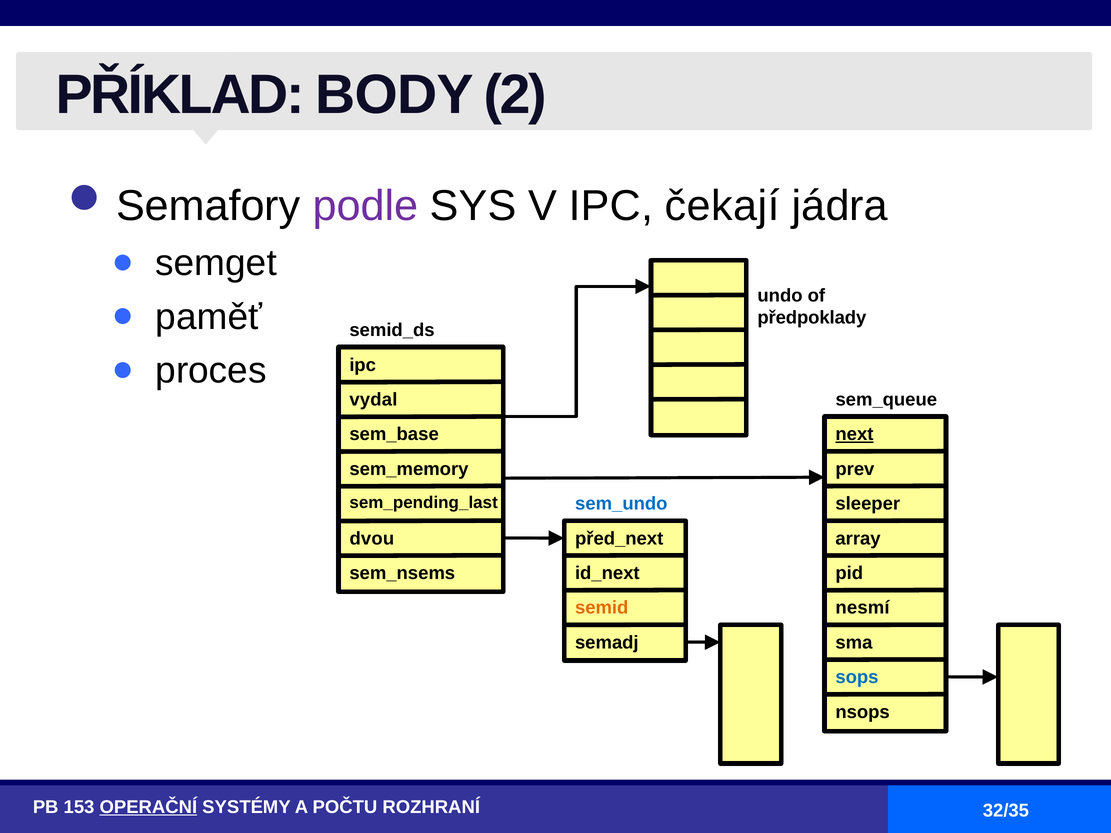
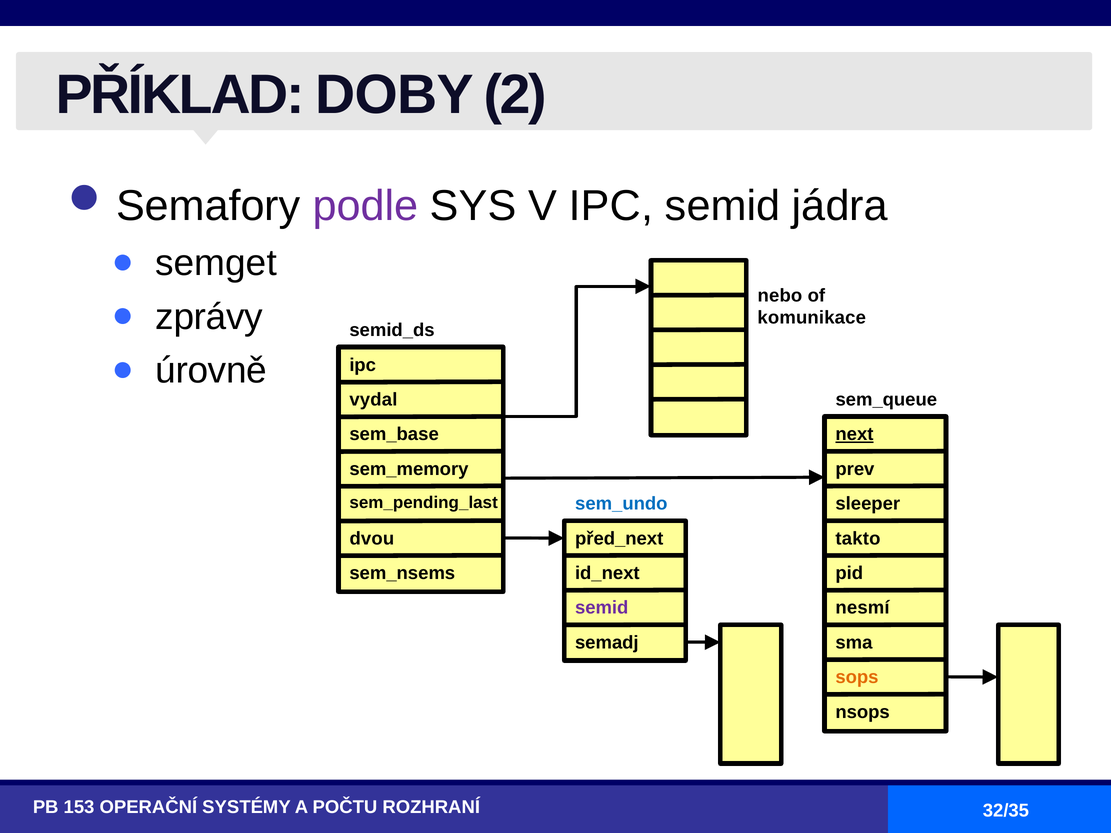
BODY: BODY -> DOBY (394, 95)
IPC čekají: čekají -> semid (723, 206)
undo: undo -> nebo (780, 296)
paměť: paměť -> zprávy (209, 317)
předpoklady: předpoklady -> komunikace (812, 318)
proces: proces -> úrovně (211, 371)
array: array -> takto (858, 539)
semid colour: orange -> purple (602, 608)
sops colour: blue -> orange (857, 677)
OPERAČNÍ underline: present -> none (148, 807)
